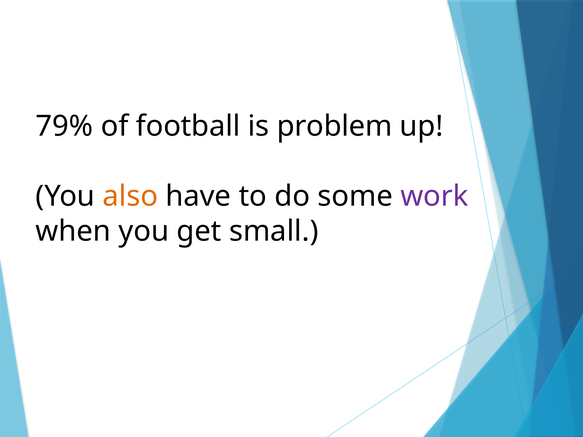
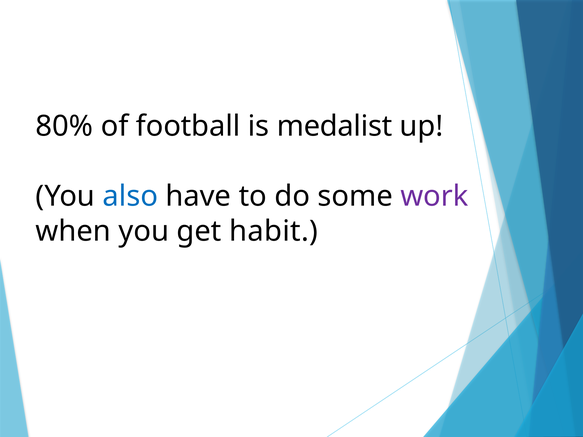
79%: 79% -> 80% (64, 126)
problem: problem -> medalist (335, 126)
also colour: orange -> blue (130, 196)
small: small -> habit (274, 231)
